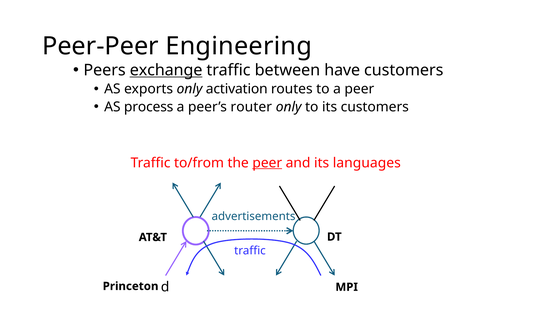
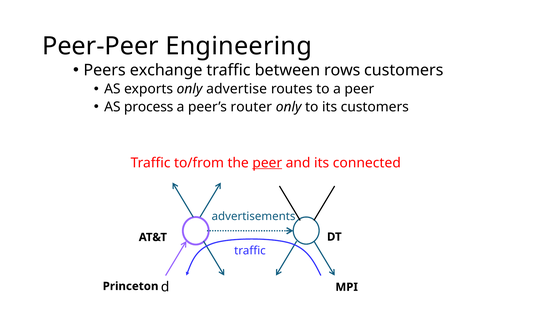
exchange underline: present -> none (166, 70)
have: have -> rows (342, 70)
activation: activation -> advertise (237, 89)
languages: languages -> connected (367, 163)
